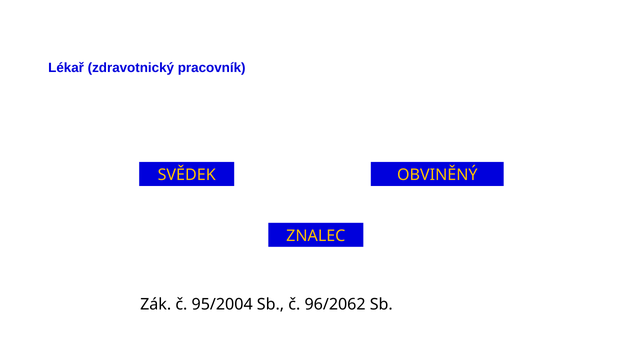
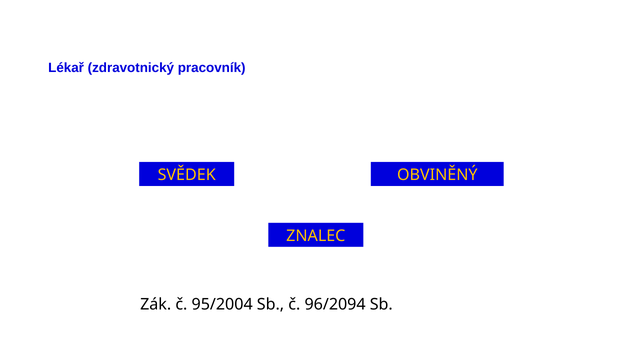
96/2062: 96/2062 -> 96/2094 (335, 304)
